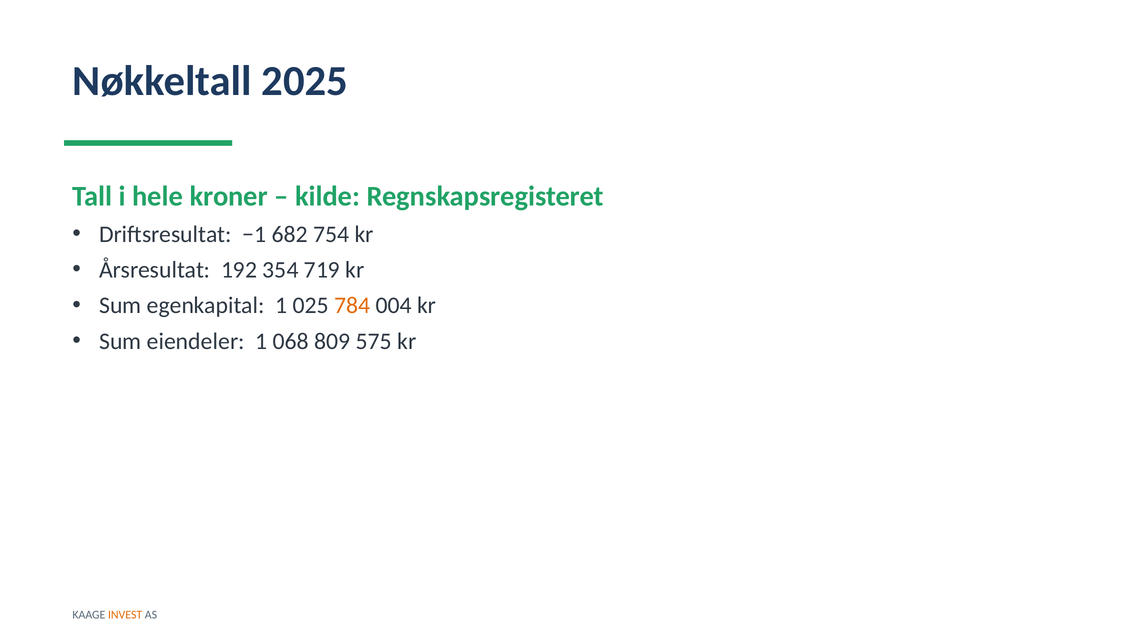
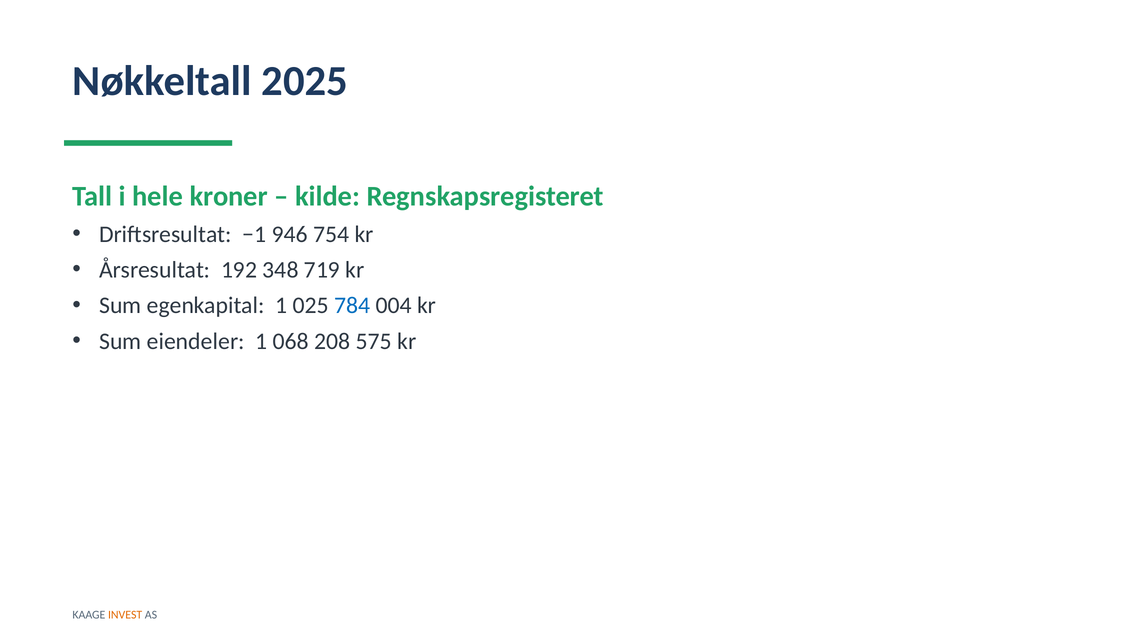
682: 682 -> 946 (290, 234)
354: 354 -> 348 (280, 270)
784 colour: orange -> blue (352, 305)
809: 809 -> 208 (332, 341)
